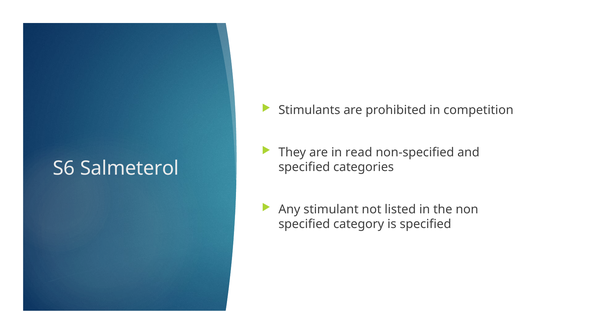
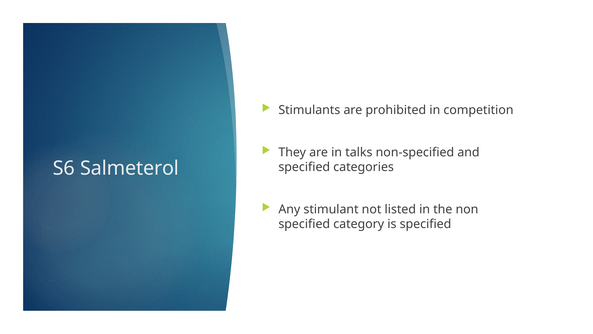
read: read -> talks (359, 152)
